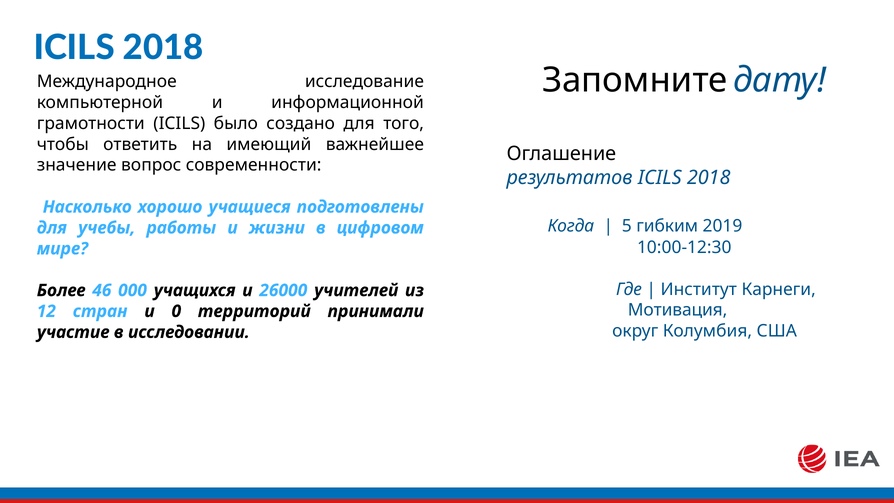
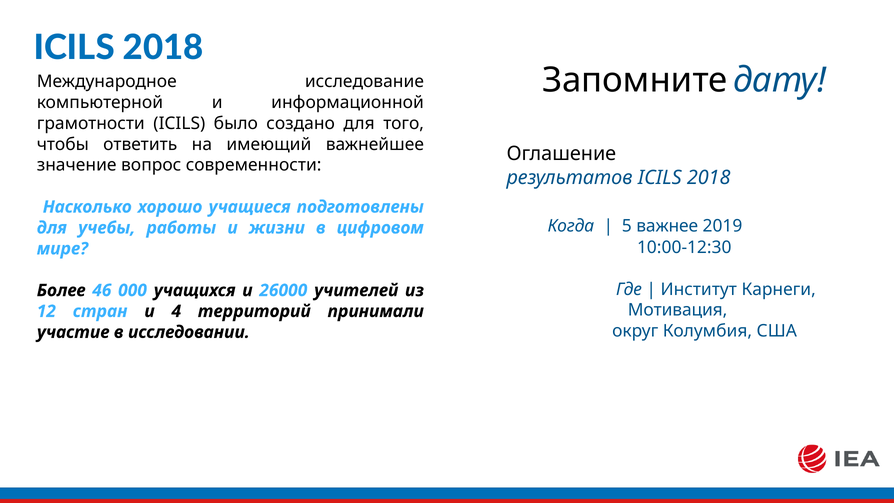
гибким: гибким -> важнее (667, 226)
0: 0 -> 4 (176, 311)
